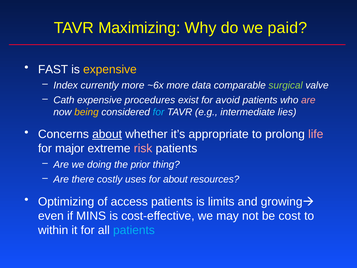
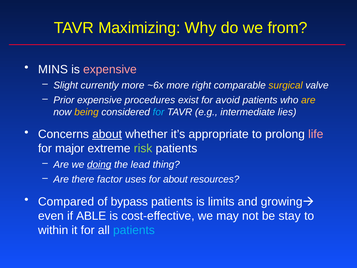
paid: paid -> from (288, 28)
FAST: FAST -> MINS (53, 69)
expensive colour: yellow -> pink (110, 69)
Index: Index -> Slight (66, 85)
data: data -> right (201, 85)
surgical colour: light green -> yellow (286, 85)
Cath: Cath -> Prior (64, 100)
are colour: pink -> yellow (308, 100)
risk colour: pink -> light green (143, 148)
doing underline: none -> present (99, 164)
prior: prior -> lead (140, 164)
costly: costly -> factor (110, 179)
Optimizing: Optimizing -> Compared (66, 201)
access: access -> bypass (129, 201)
MINS: MINS -> ABLE (91, 216)
cost: cost -> stay (290, 216)
